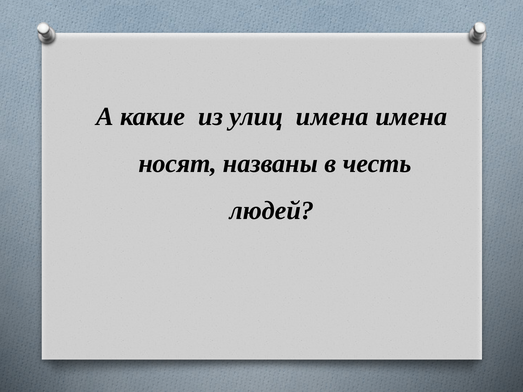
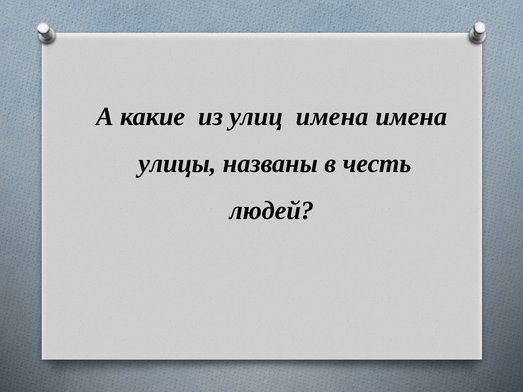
носят: носят -> улицы (177, 164)
